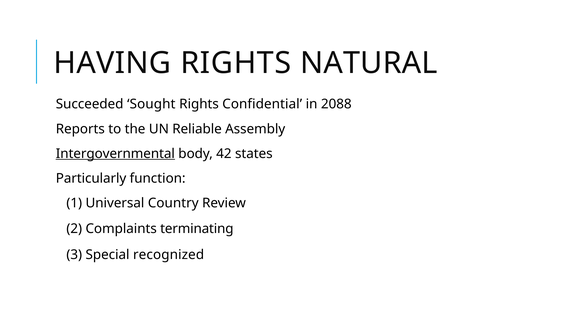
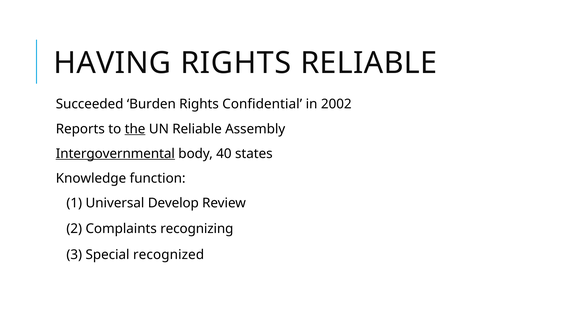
RIGHTS NATURAL: NATURAL -> RELIABLE (369, 63)
Sought: Sought -> Burden (151, 104)
2088: 2088 -> 2002 (336, 104)
the underline: none -> present (135, 129)
42: 42 -> 40 (224, 153)
Particularly: Particularly -> Knowledge (91, 178)
Country: Country -> Develop (173, 203)
terminating: terminating -> recognizing (197, 229)
